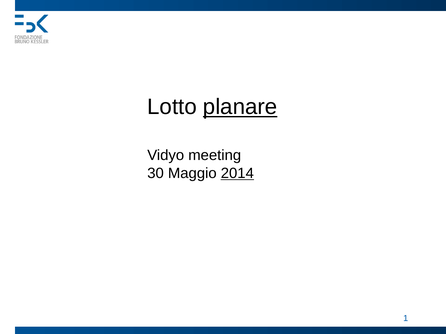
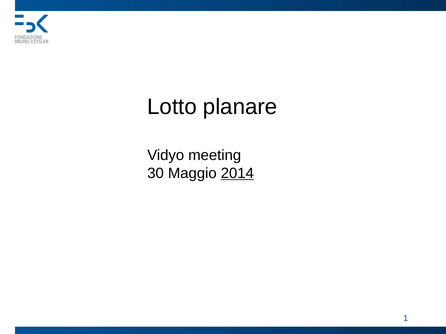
planare underline: present -> none (240, 107)
